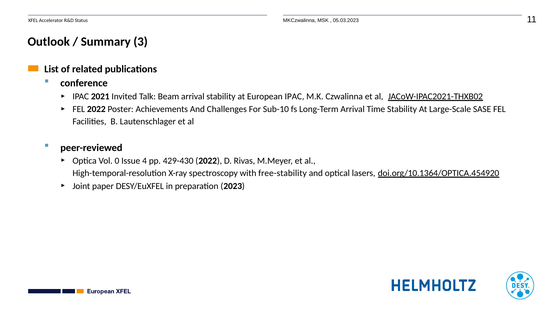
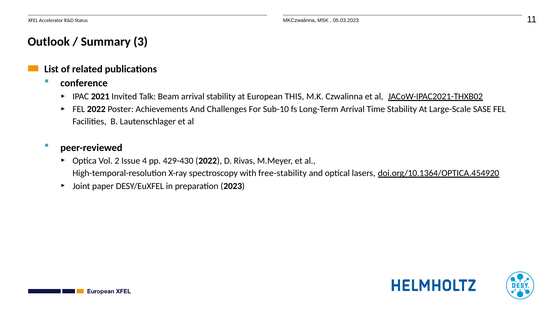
European IPAC: IPAC -> THIS (294, 97)
0: 0 -> 2 (117, 161)
